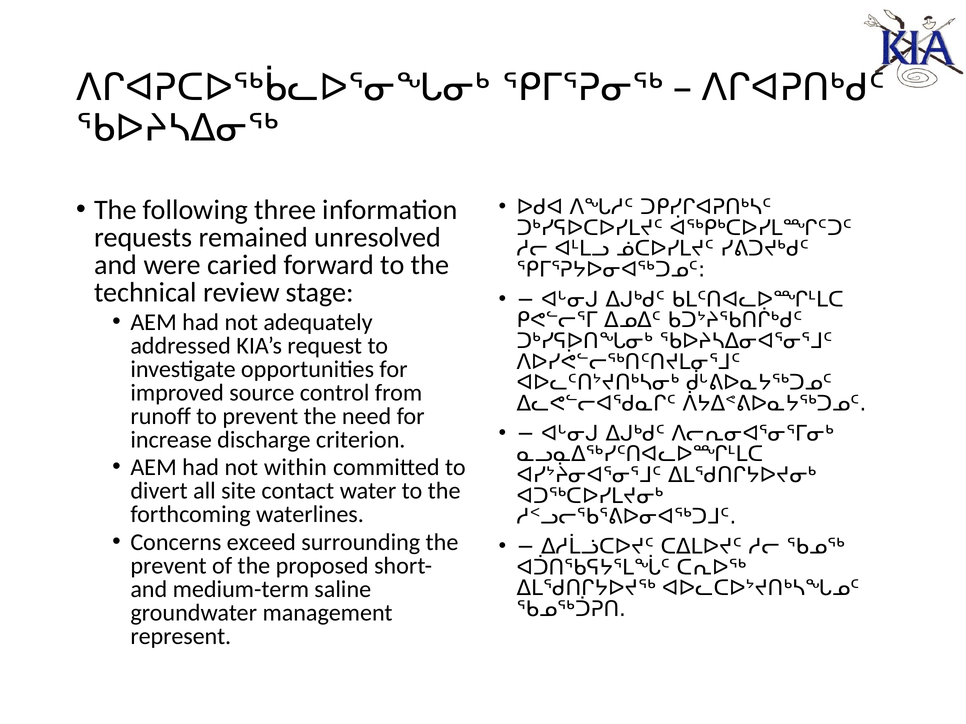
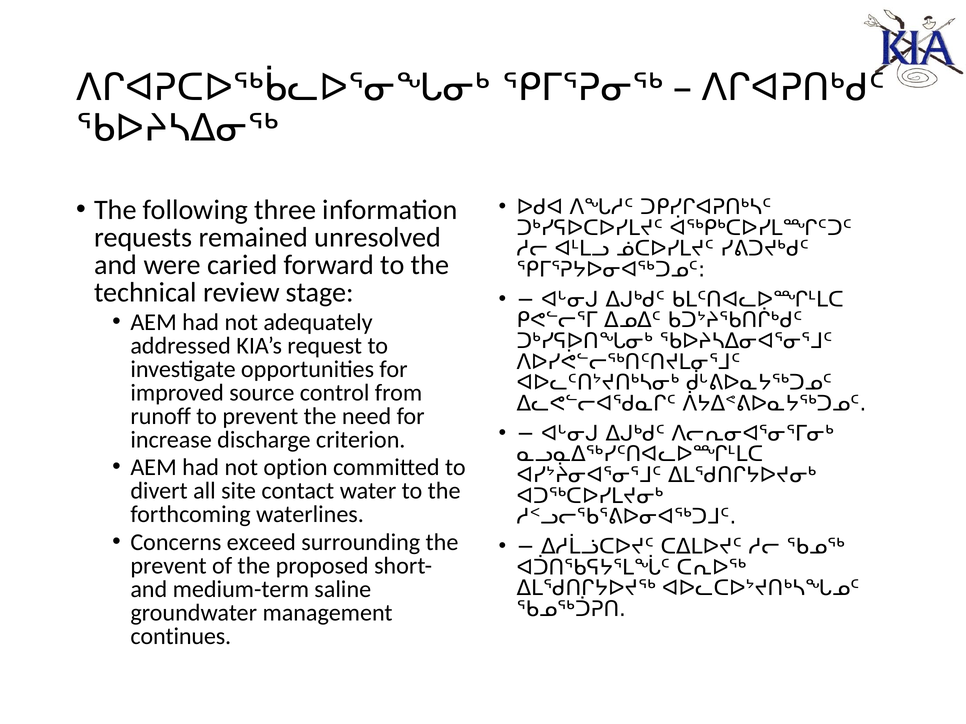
within: within -> option (296, 468)
represent: represent -> continues (181, 637)
